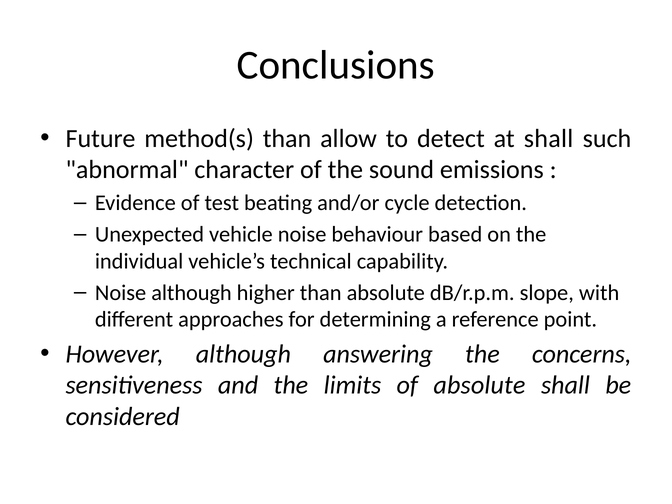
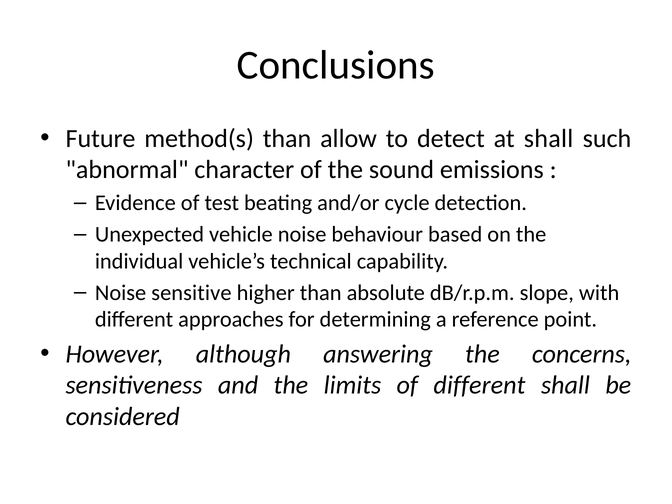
Noise although: although -> sensitive (191, 293)
of absolute: absolute -> different (479, 385)
